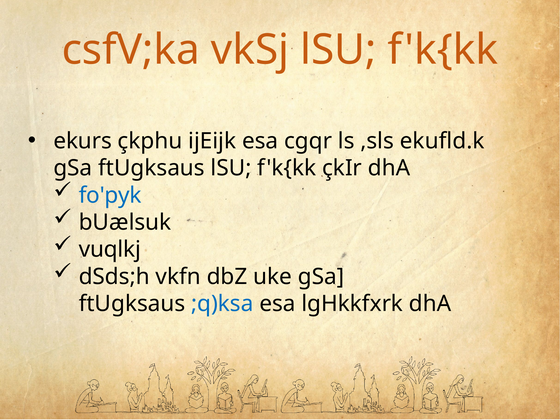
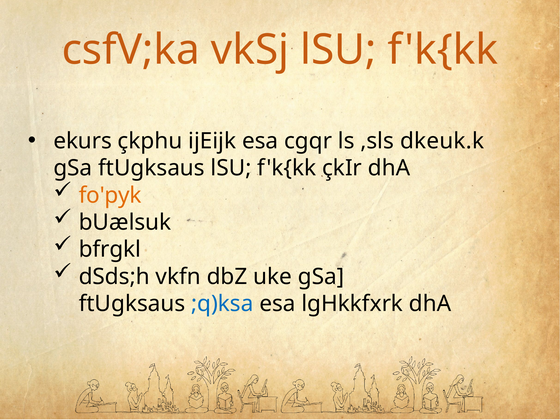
ekufld.k: ekufld.k -> dkeuk.k (442, 141)
fo'pyk colour: blue -> orange (110, 195)
vuqlkj: vuqlkj -> bfrgkl (110, 249)
